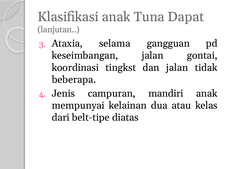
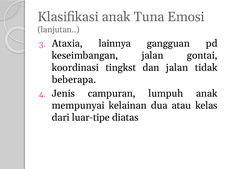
Dapat: Dapat -> Emosi (186, 17)
selama: selama -> lainnya (115, 43)
mandiri: mandiri -> lumpuh (166, 93)
belt-tipe: belt-tipe -> luar-tipe (91, 117)
